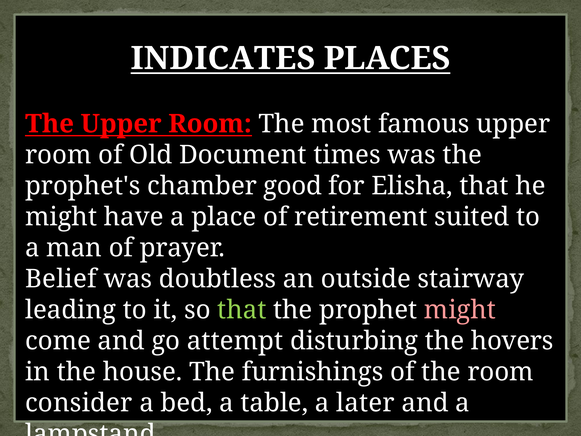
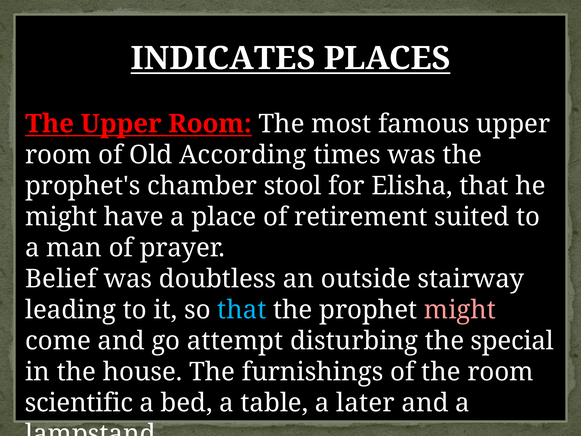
Document: Document -> According (243, 155)
good: good -> stool (293, 186)
that colour: light green -> light blue (242, 310)
hovers: hovers -> special (512, 341)
consider: consider -> scientific (79, 403)
